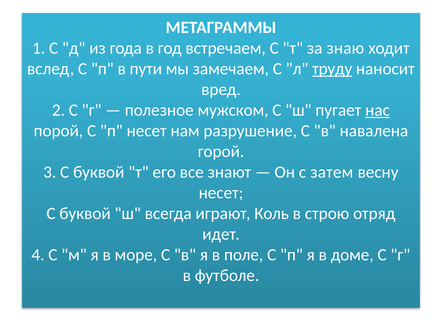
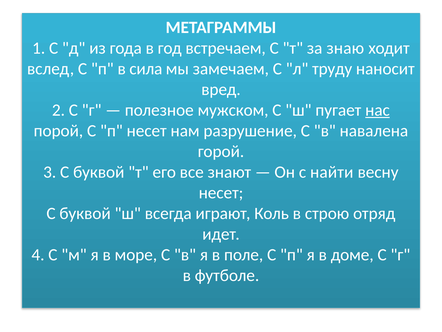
пути: пути -> сила (146, 69)
труду underline: present -> none (332, 69)
затем: затем -> найти (332, 172)
